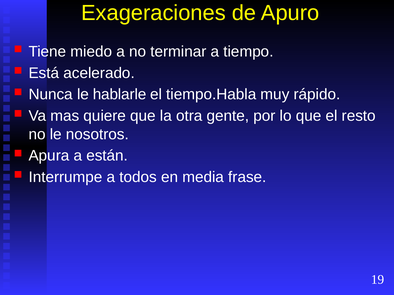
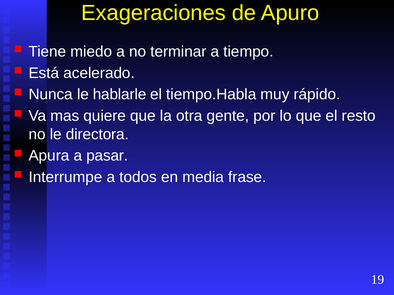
nosotros: nosotros -> directora (97, 134)
están: están -> pasar (107, 156)
